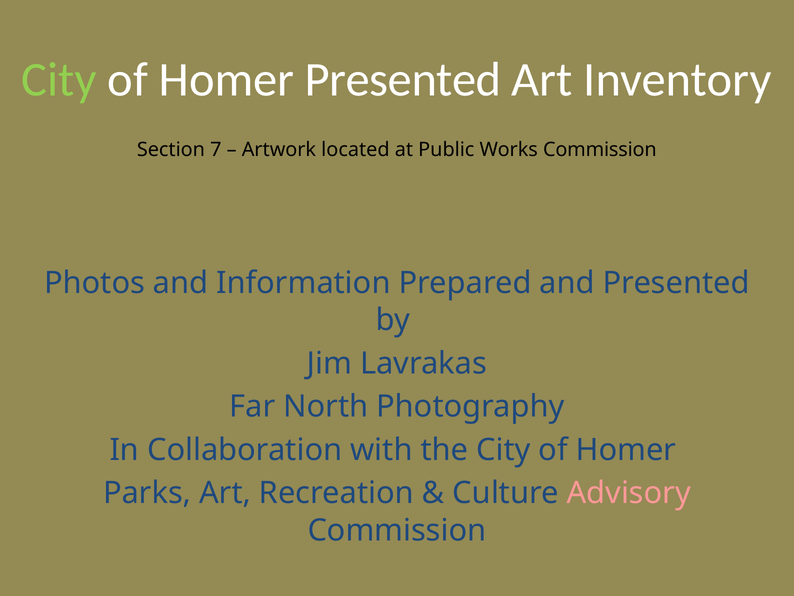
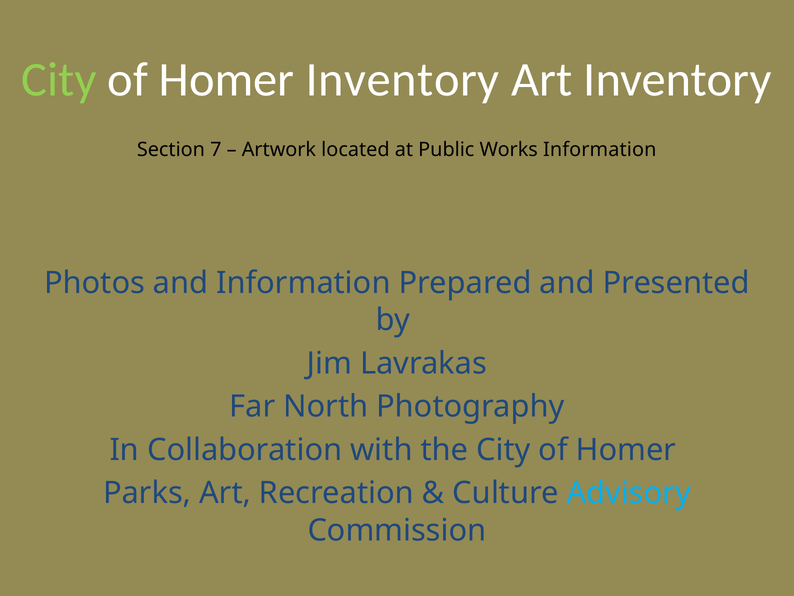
Homer Presented: Presented -> Inventory (403, 79)
Works Commission: Commission -> Information (600, 149)
Advisory colour: pink -> light blue (629, 493)
